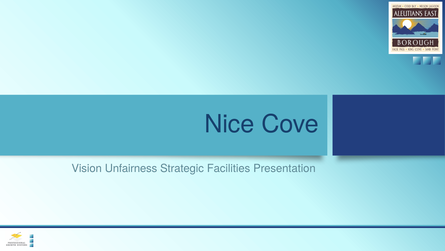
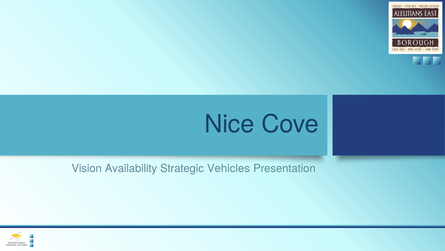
Unfairness: Unfairness -> Availability (131, 168)
Facilities: Facilities -> Vehicles (229, 168)
